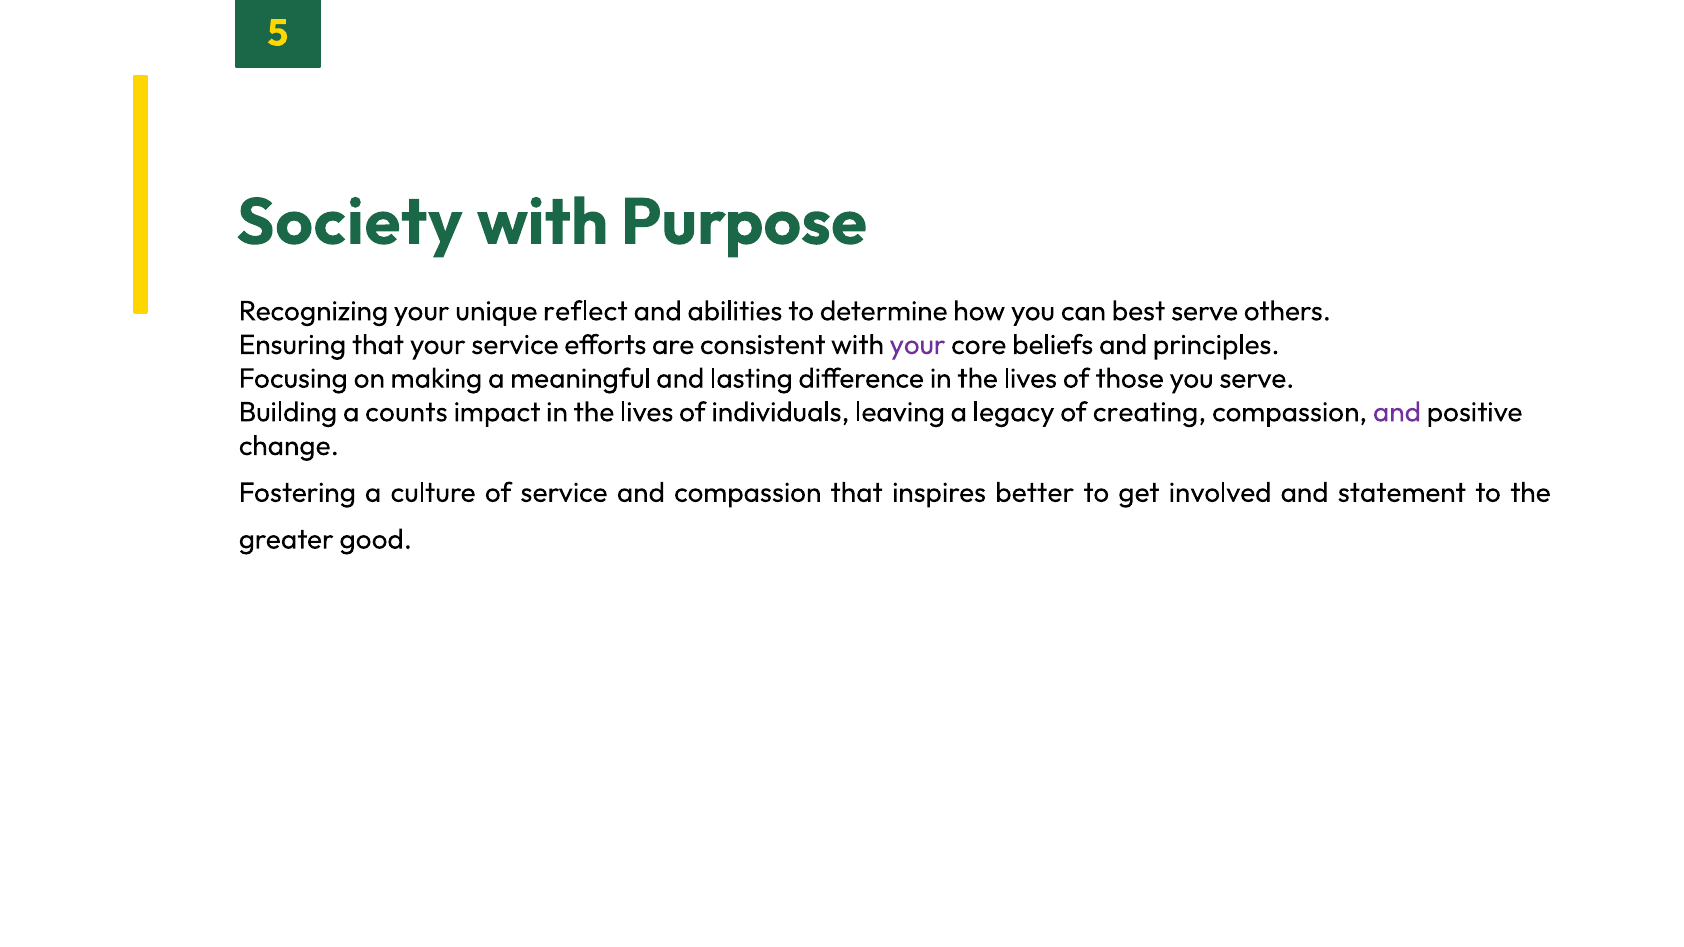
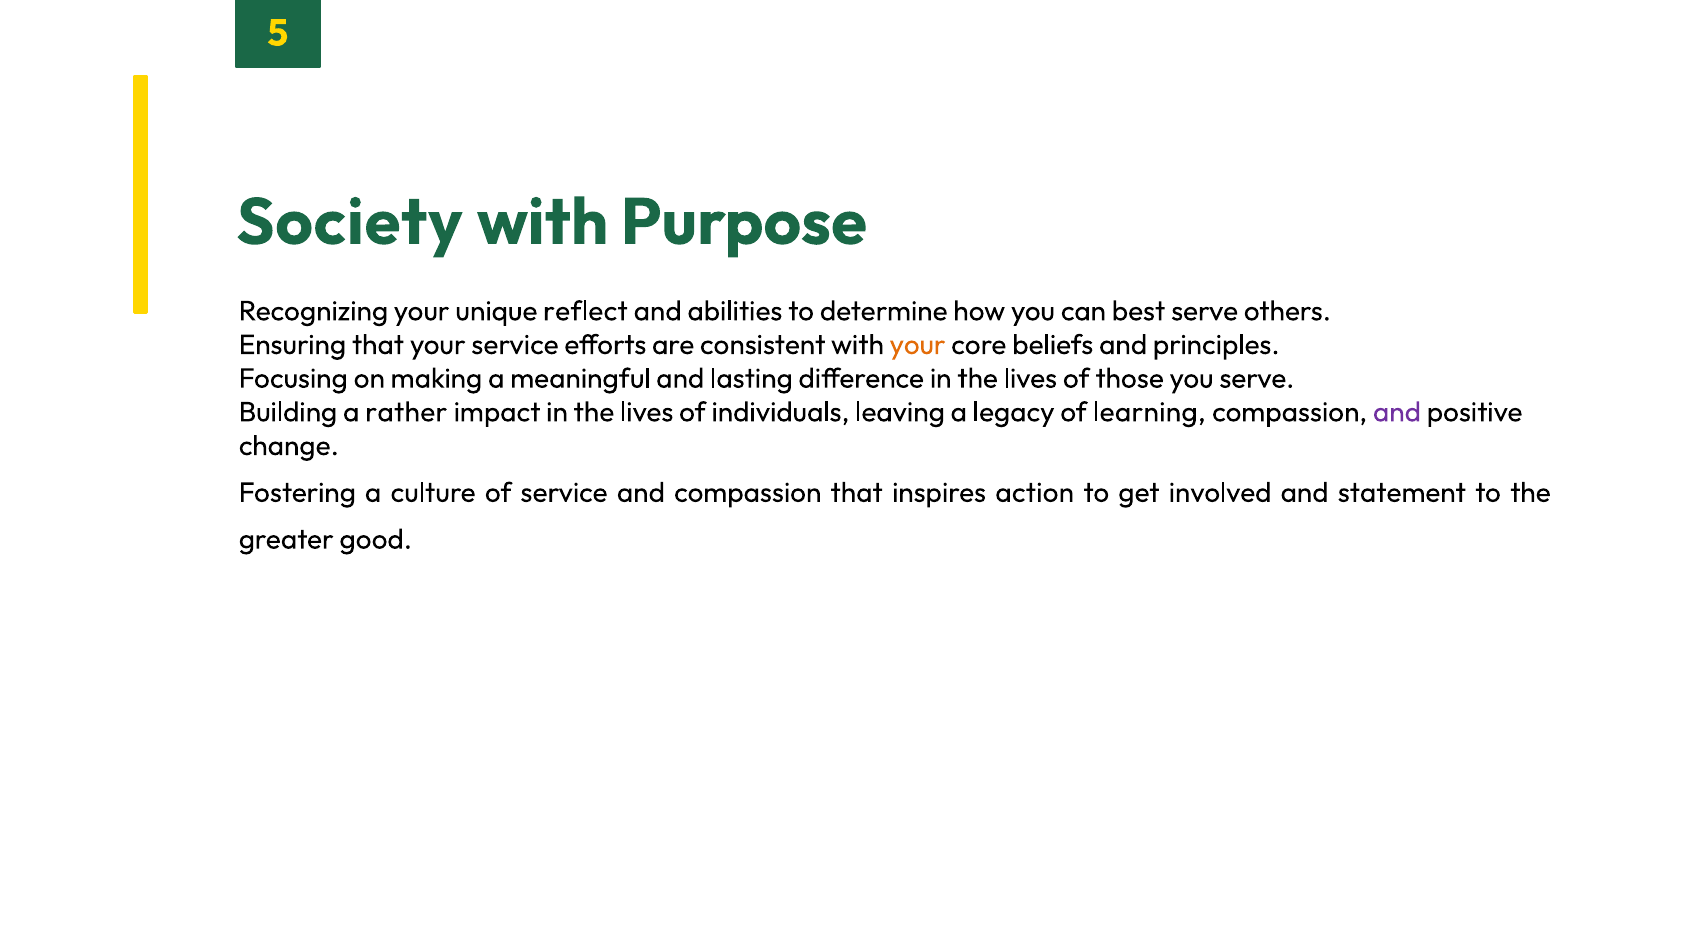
your colour: purple -> orange (918, 345)
counts: counts -> rather (406, 412)
creating: creating -> learning (1149, 412)
better: better -> action (1035, 493)
